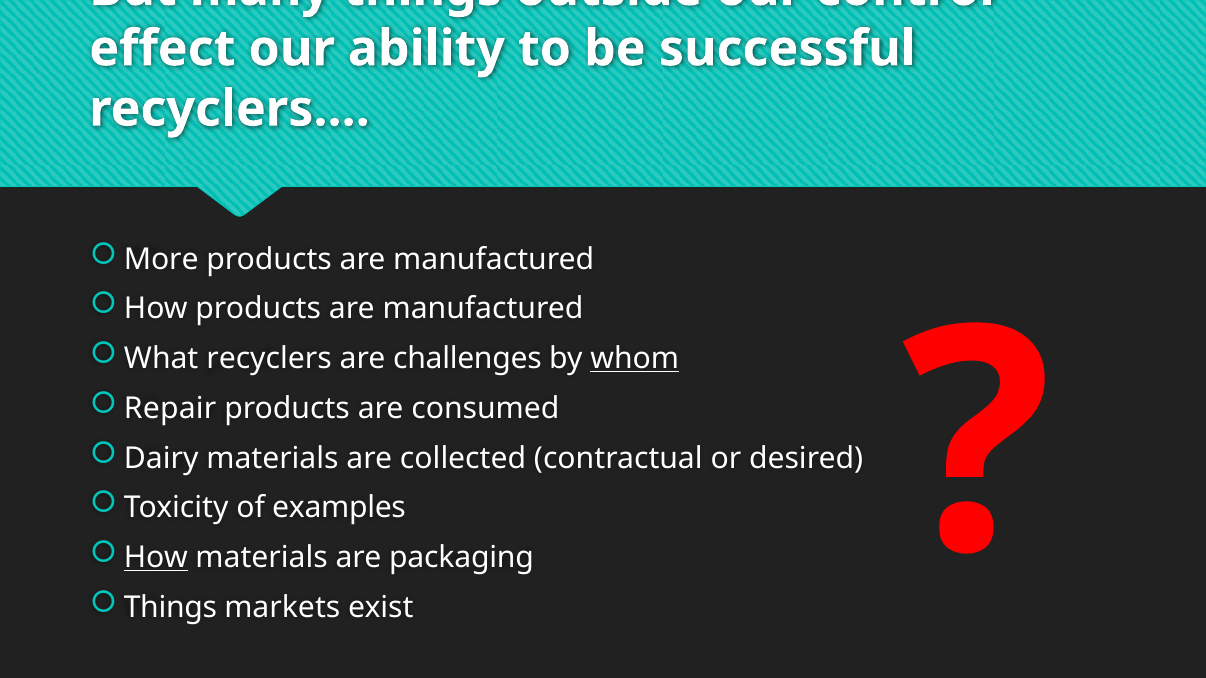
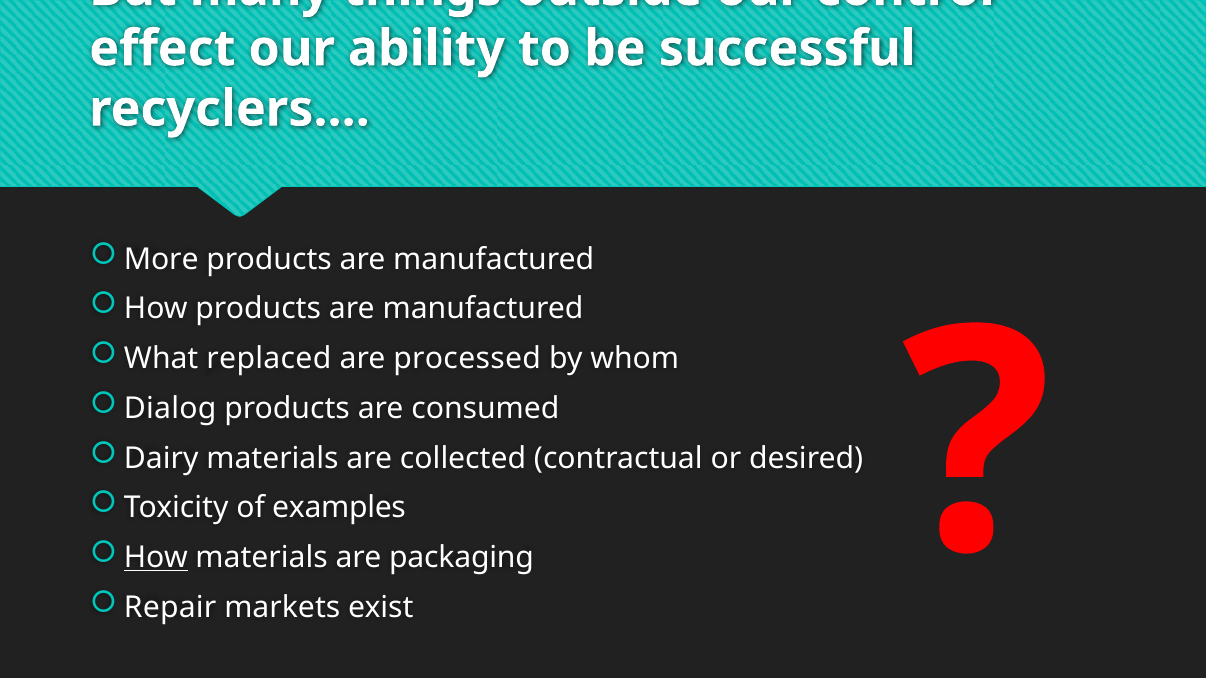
What recyclers: recyclers -> replaced (269, 359)
challenges: challenges -> processed (467, 359)
whom underline: present -> none (635, 359)
Repair: Repair -> Dialog (170, 409)
Things: Things -> Repair (170, 608)
